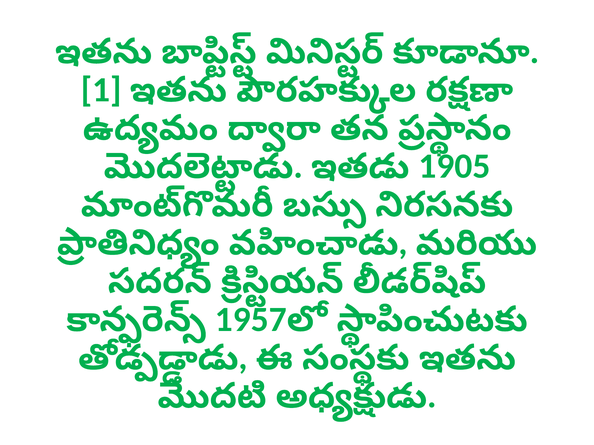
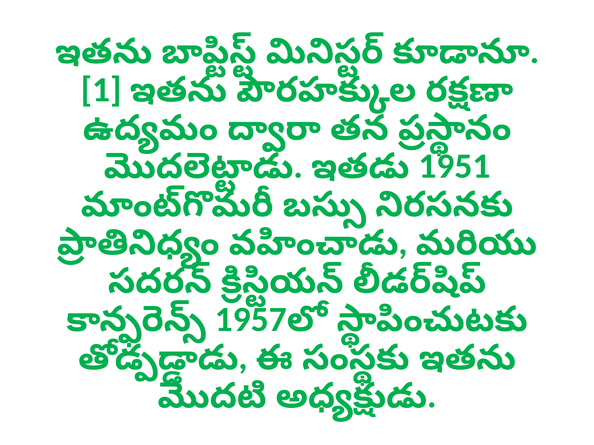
1905: 1905 -> 1951 (455, 166)
